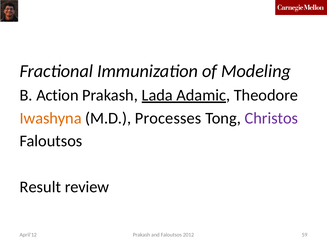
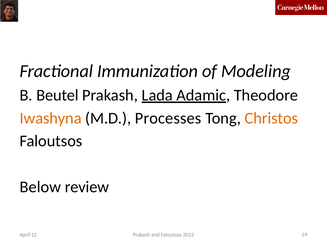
Action: Action -> Beutel (57, 95)
Christos colour: purple -> orange (271, 118)
Result: Result -> Below (40, 186)
